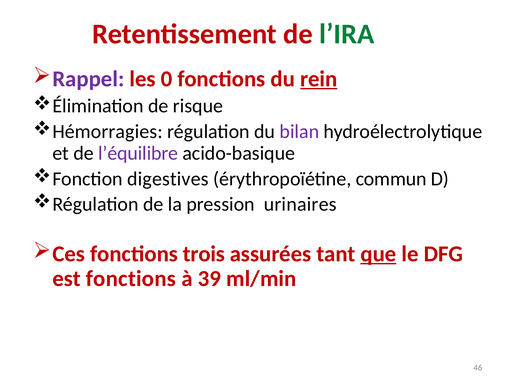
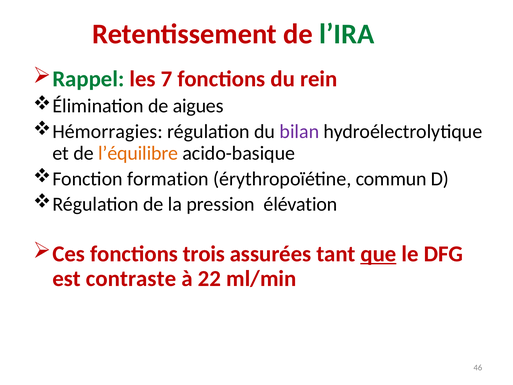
Rappel colour: purple -> green (88, 79)
0: 0 -> 7 (167, 79)
rein underline: present -> none (319, 79)
risque: risque -> aigues (198, 106)
l’équilibre colour: purple -> orange (138, 153)
digestives: digestives -> formation (168, 179)
urinaires: urinaires -> élévation (300, 204)
est fonctions: fonctions -> contraste (131, 278)
39: 39 -> 22 (209, 278)
